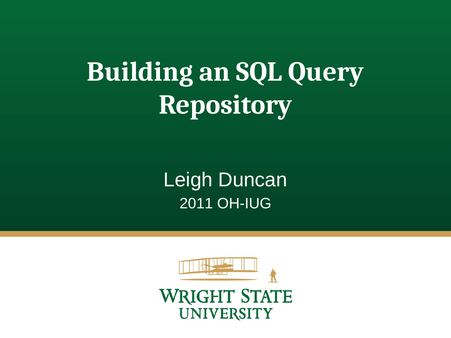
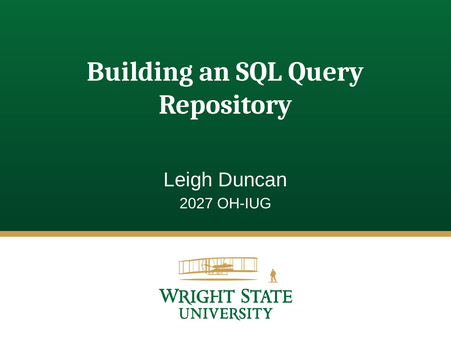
2011: 2011 -> 2027 (196, 204)
